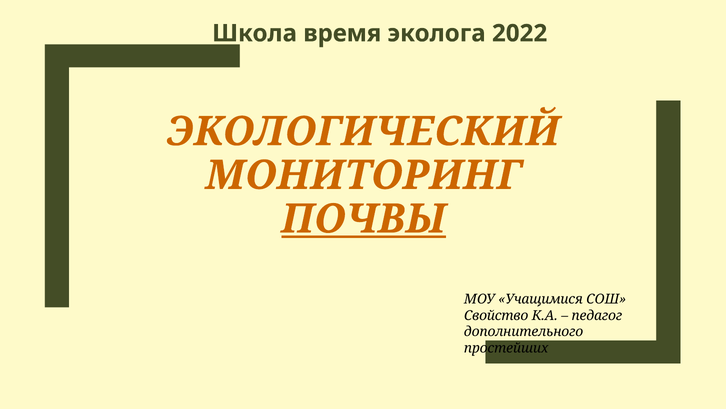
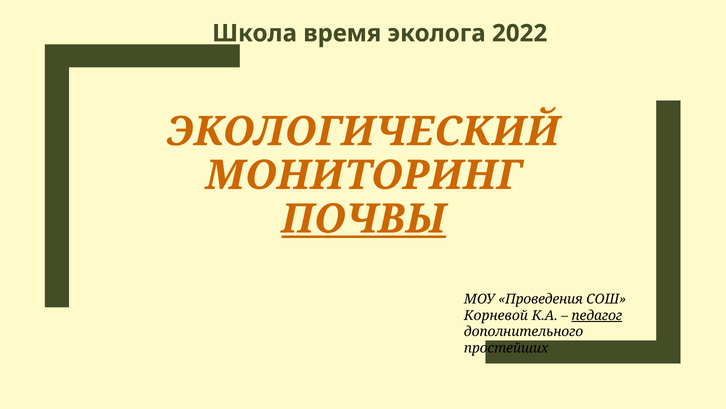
Учащимися: Учащимися -> Проведения (541, 299)
Свойство: Свойство -> Корневой (496, 315)
педагог underline: none -> present (597, 315)
